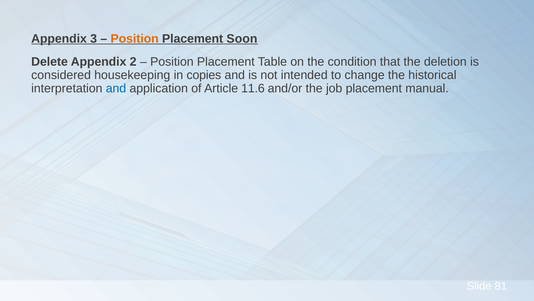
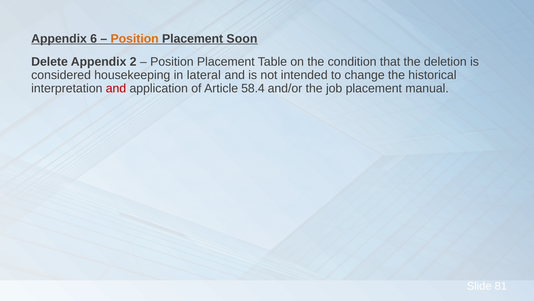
3: 3 -> 6 (94, 39)
copies: copies -> lateral (204, 75)
and colour: blue -> red (116, 88)
11.6: 11.6 -> 58.4 (253, 88)
